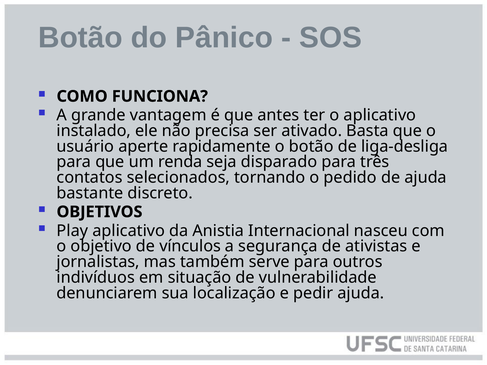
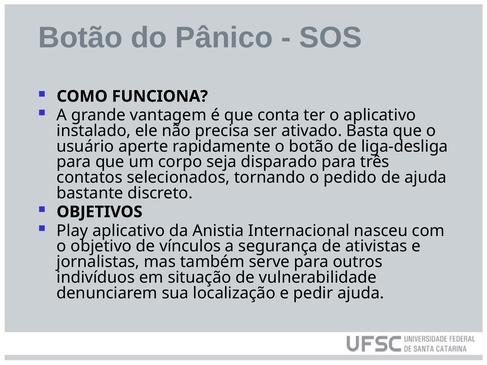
antes: antes -> conta (279, 115)
renda: renda -> corpo (180, 162)
